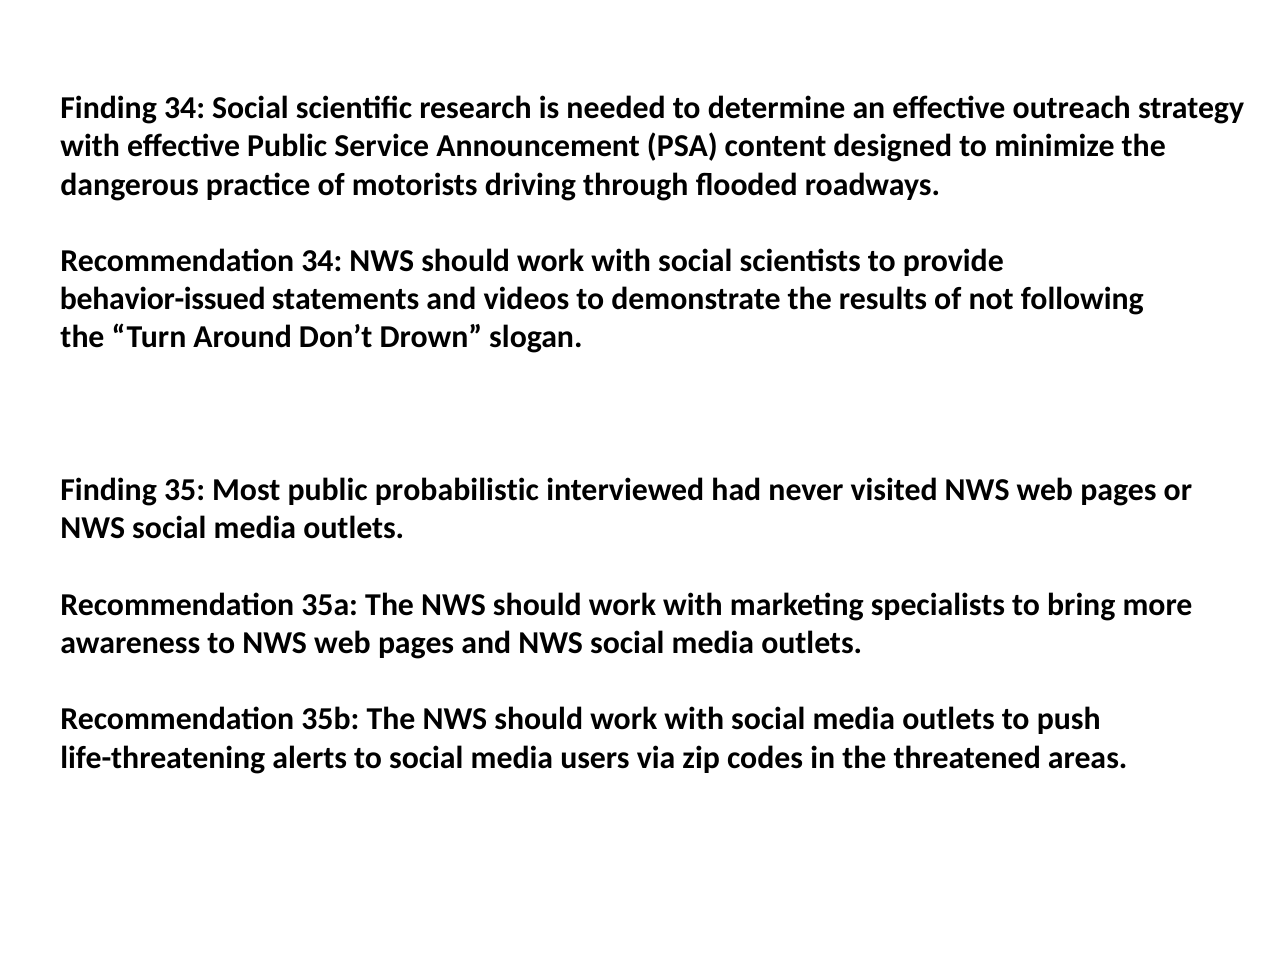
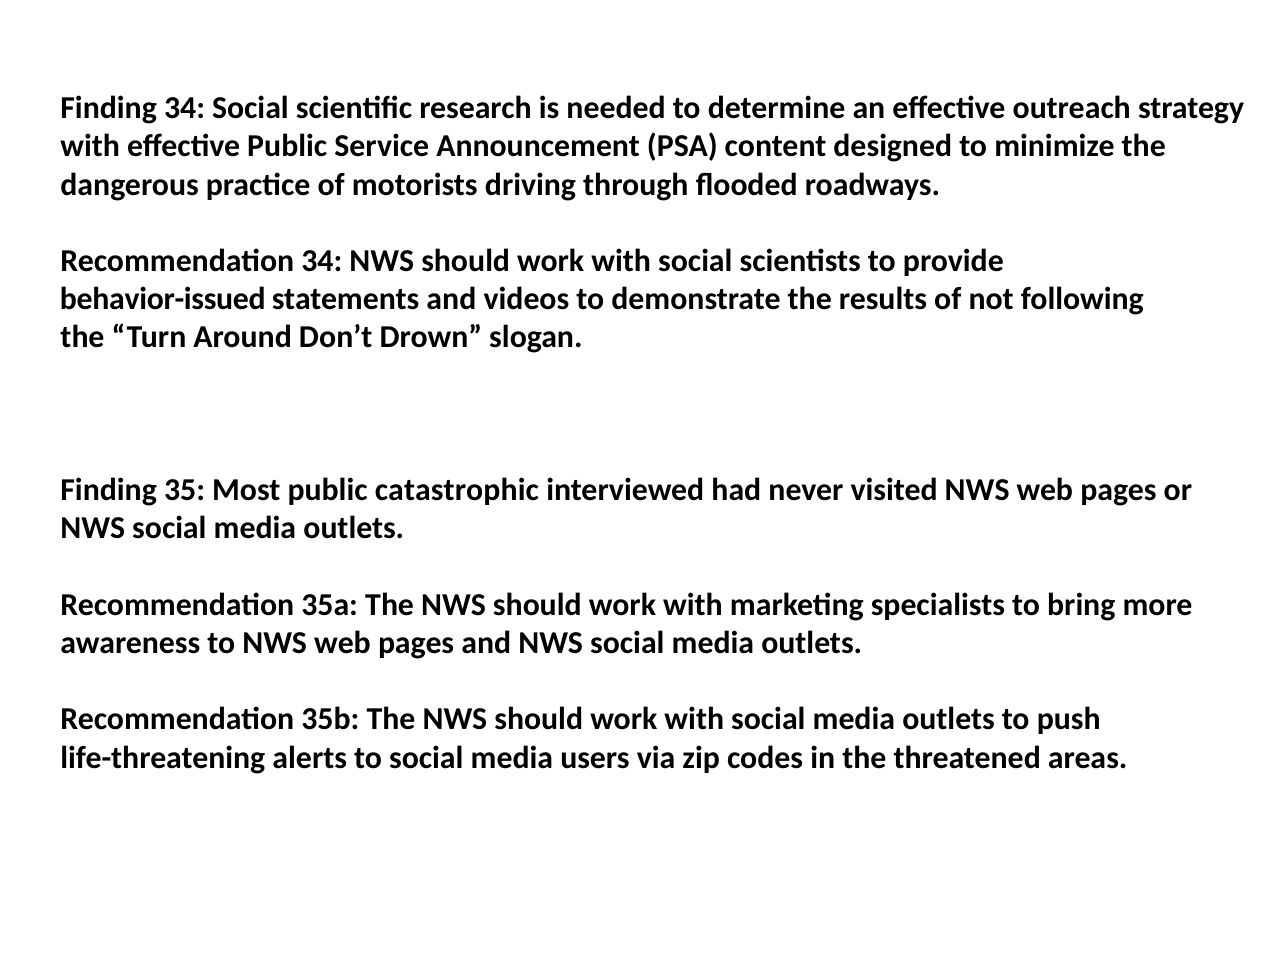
probabilistic: probabilistic -> catastrophic (457, 490)
